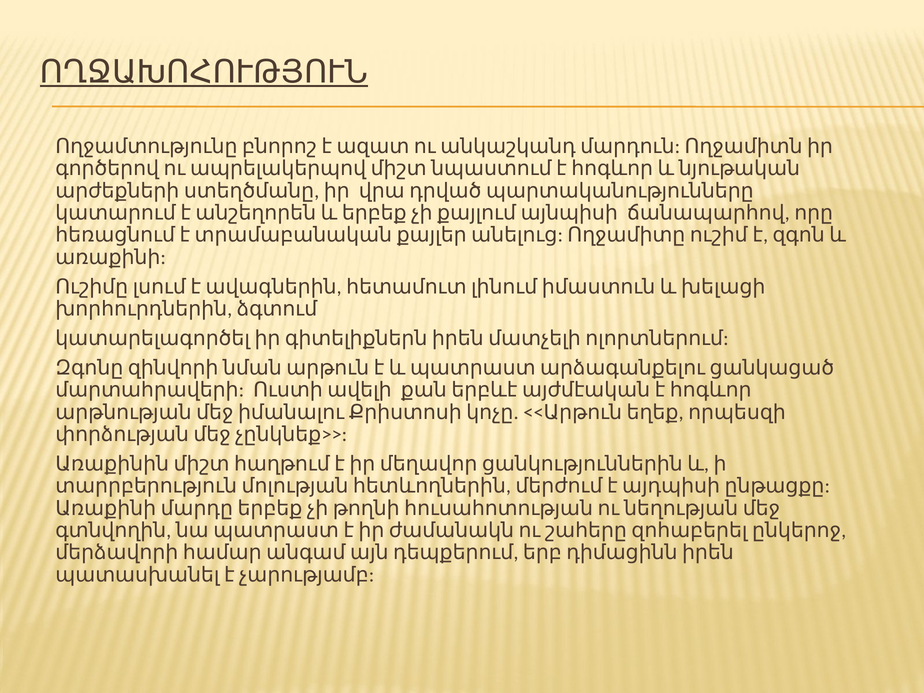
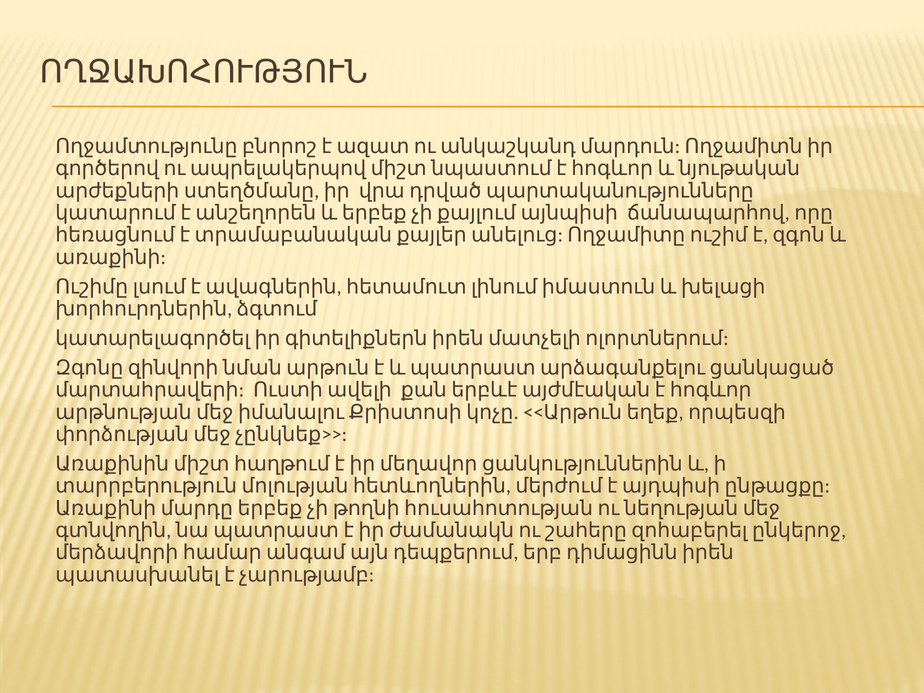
ՈՂՋԱԽՈՀՈՒԹՅՈՒՆ underline: present -> none (204, 72)
